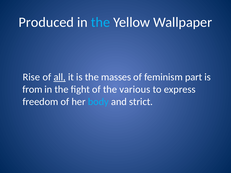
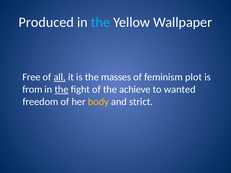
Rise: Rise -> Free (31, 77)
part: part -> plot (194, 77)
the underline: none -> present (62, 90)
various: various -> achieve (135, 90)
express: express -> wanted (180, 90)
body colour: light blue -> yellow (98, 102)
